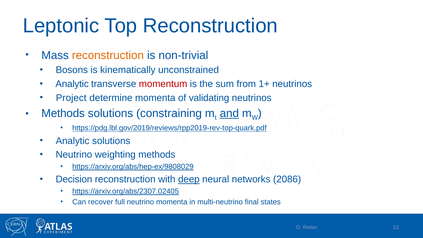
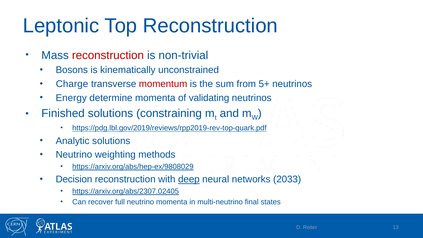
reconstruction colour: orange -> red (108, 55)
Analytic: Analytic -> Charge (72, 84)
1+: 1+ -> 5+ (264, 84)
Project: Project -> Energy (71, 98)
Methods: Methods -> Finished (63, 113)
and underline: present -> none (229, 113)
2086: 2086 -> 2033 (287, 179)
